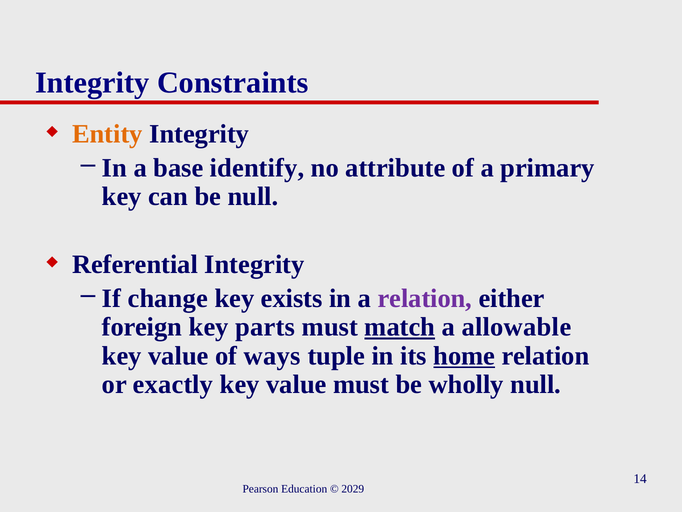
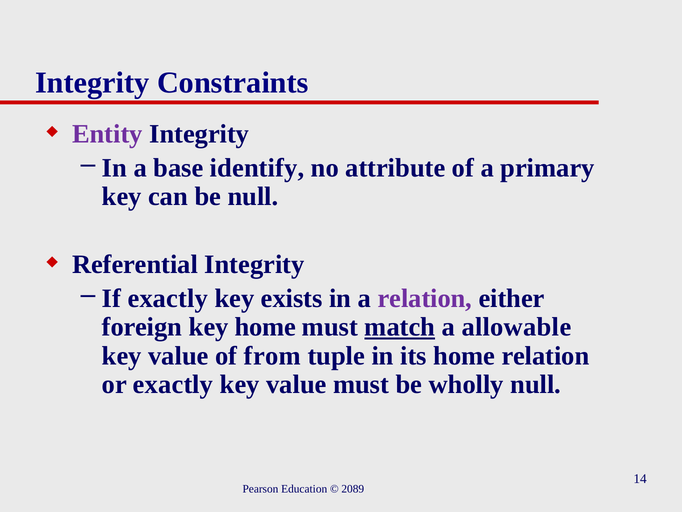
Entity colour: orange -> purple (107, 134)
If change: change -> exactly (168, 298)
key parts: parts -> home (265, 327)
ways: ways -> from (272, 355)
home underline: present -> none (464, 355)
2029: 2029 -> 2089 (353, 488)
